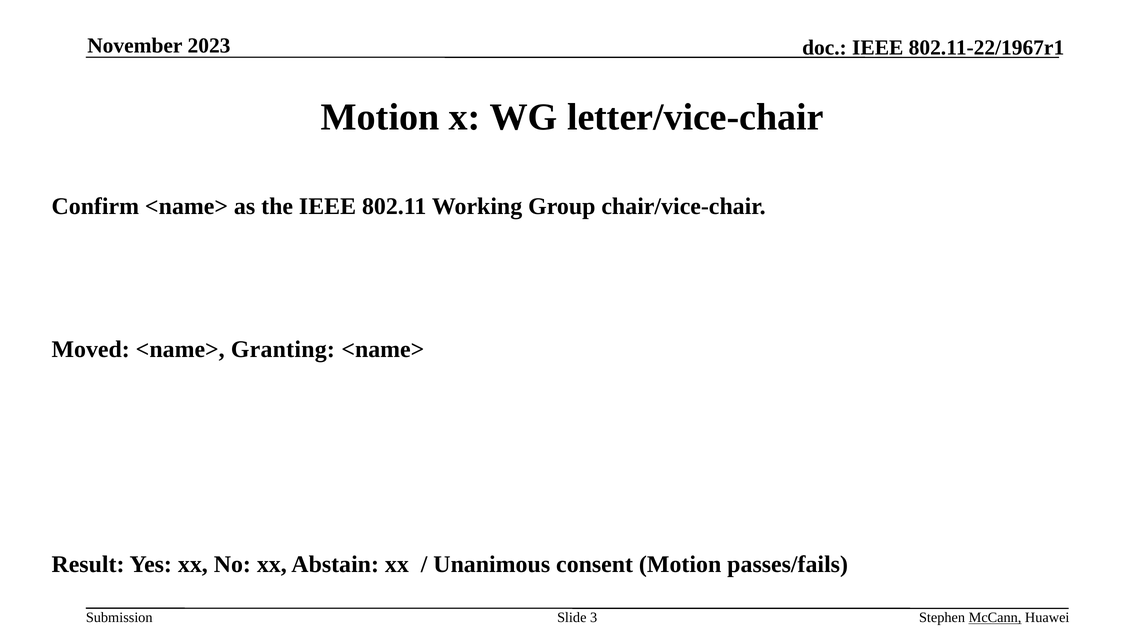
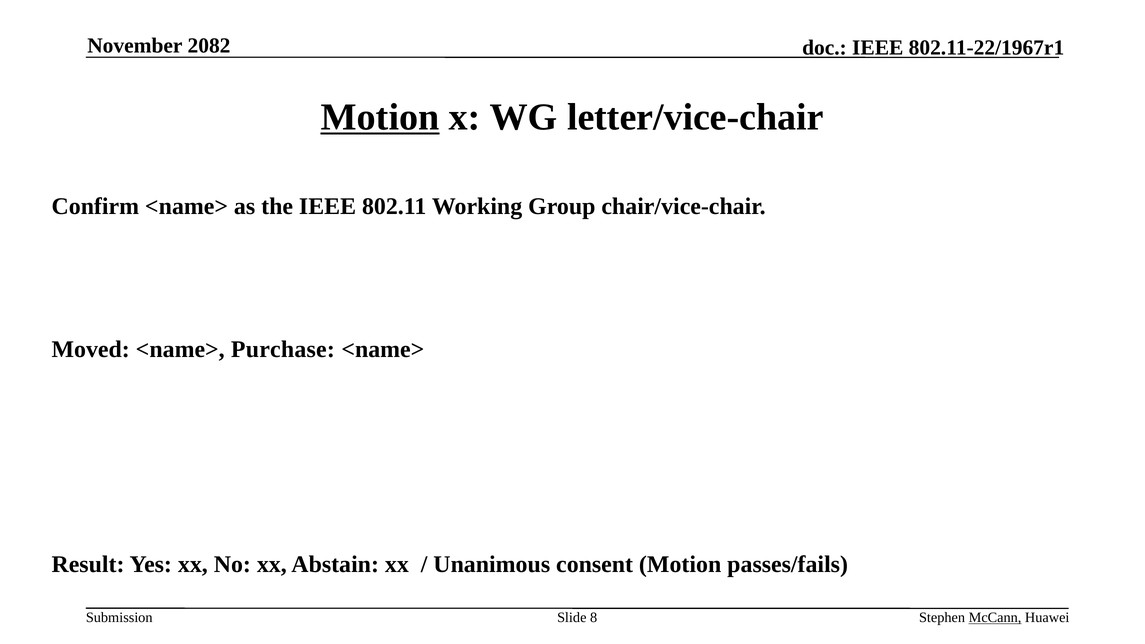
2023: 2023 -> 2082 (209, 46)
Motion underline: none -> present (380, 117)
Granting: Granting -> Purchase (283, 350)
3: 3 -> 8 (594, 618)
